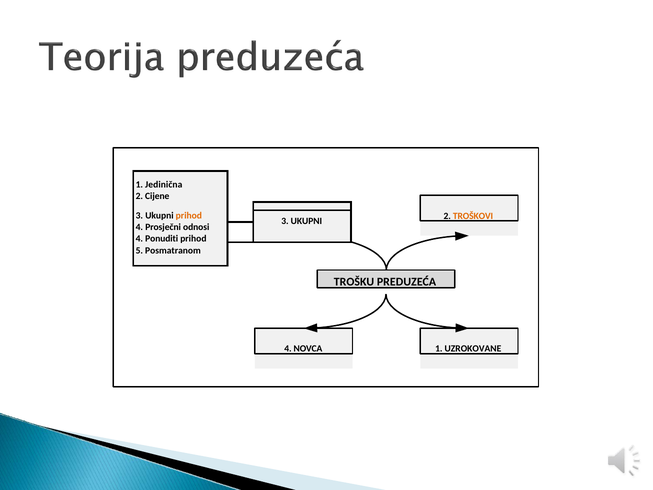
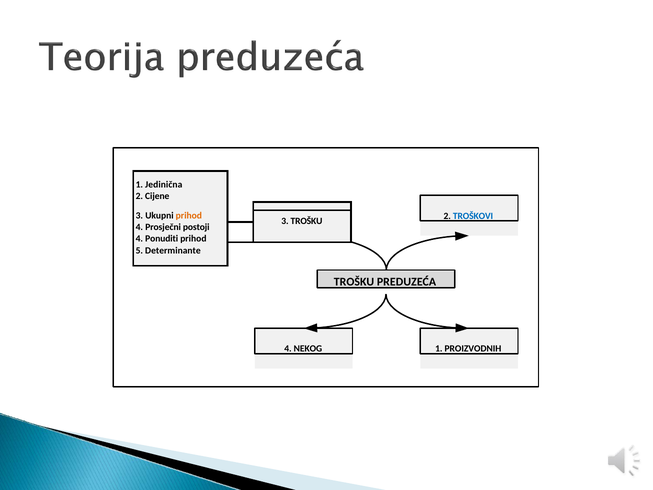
TROŠKOVI colour: orange -> blue (473, 216)
3 UKUPNI: UKUPNI -> TROŠKU (306, 221)
odnosi: odnosi -> postoji (196, 227)
Posmatranom: Posmatranom -> Determinante (173, 250)
NOVCA: NOVCA -> NEKOG (308, 349)
UZROKOVANE: UZROKOVANE -> PROIZVODNIH (473, 349)
